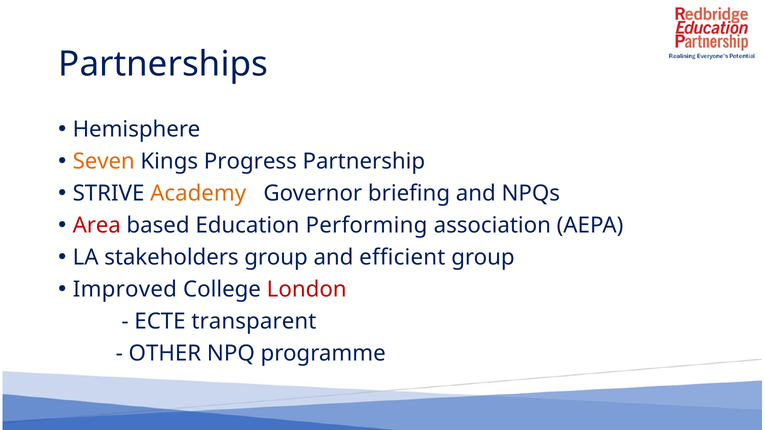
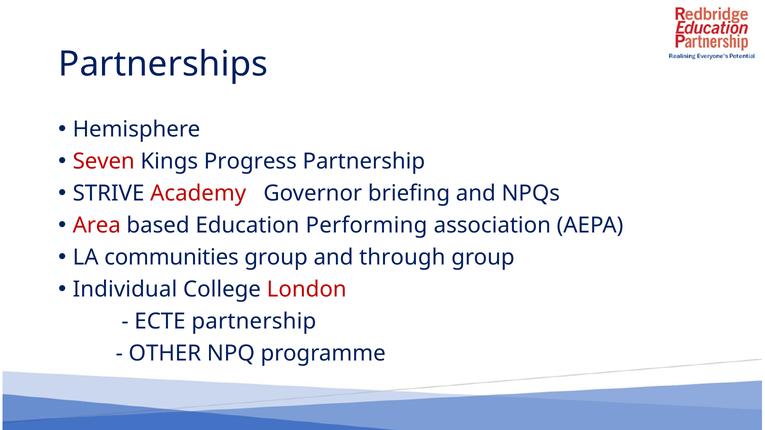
Seven colour: orange -> red (104, 161)
Academy colour: orange -> red (198, 193)
stakeholders: stakeholders -> communities (172, 258)
efficient: efficient -> through (402, 258)
Improved: Improved -> Individual (125, 290)
ECTE transparent: transparent -> partnership (254, 322)
